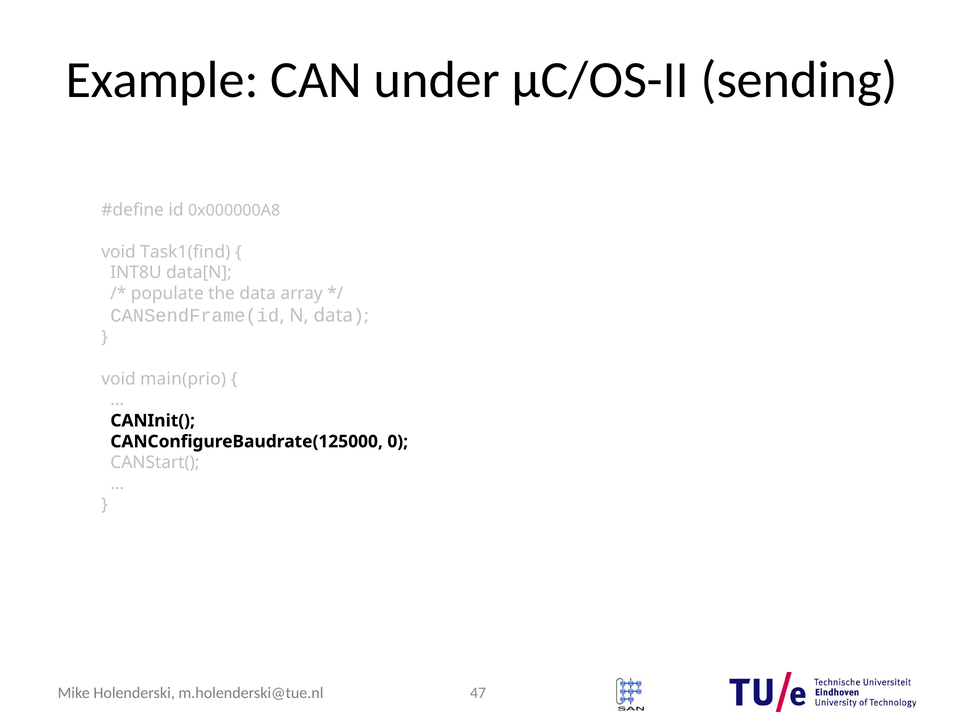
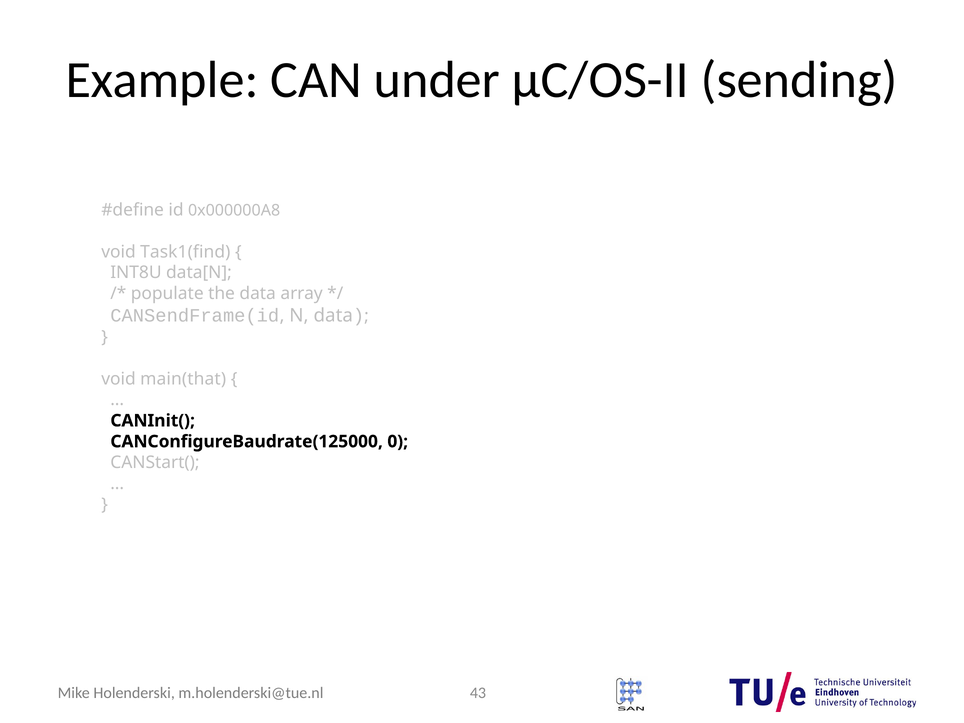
main(prio: main(prio -> main(that (183, 379)
47: 47 -> 43 (478, 693)
